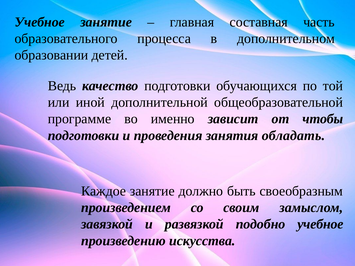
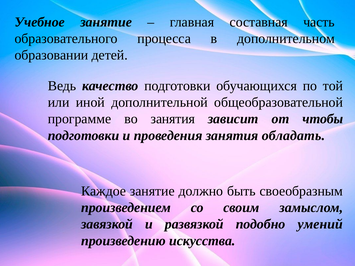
во именно: именно -> занятия (173, 119)
подобно учебное: учебное -> умений (320, 224)
